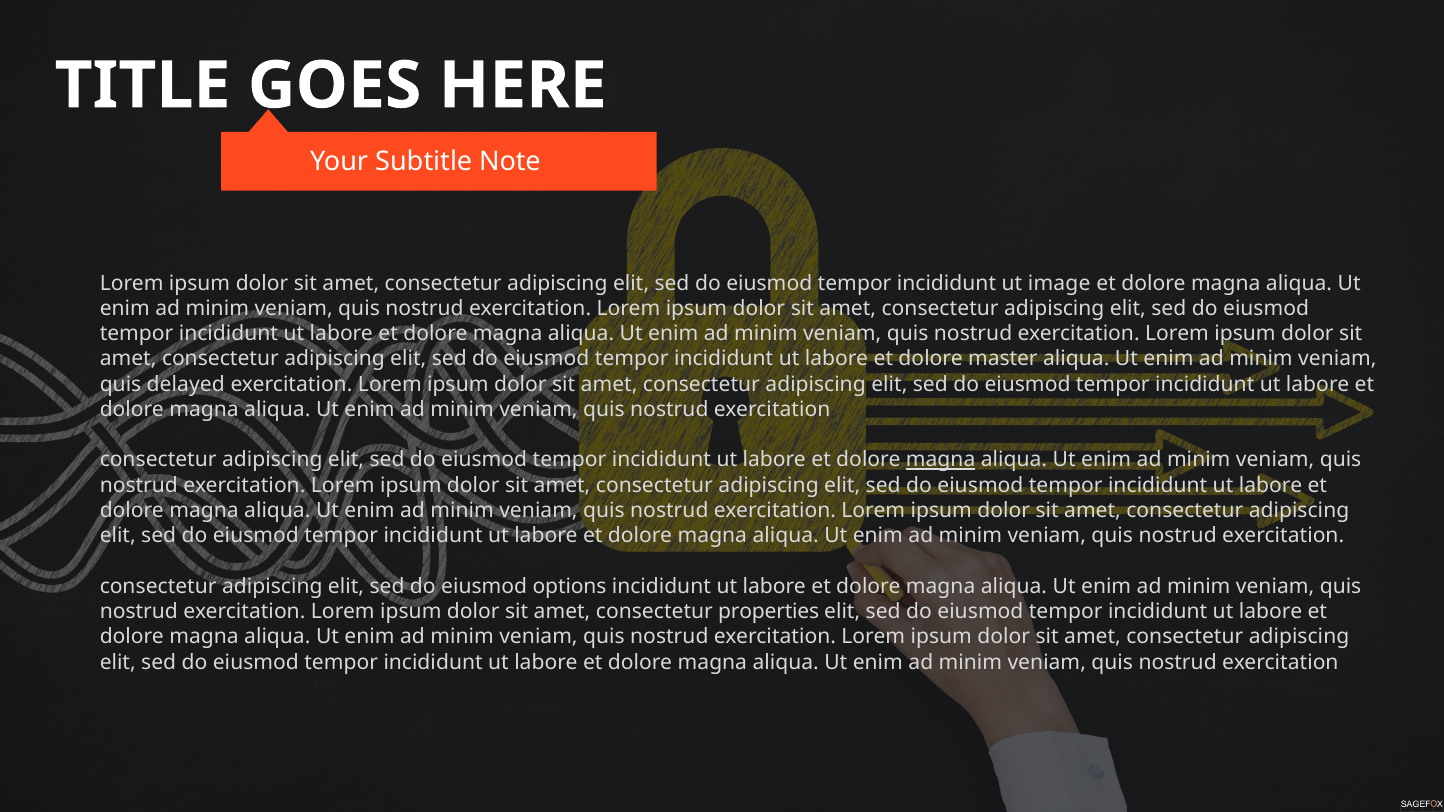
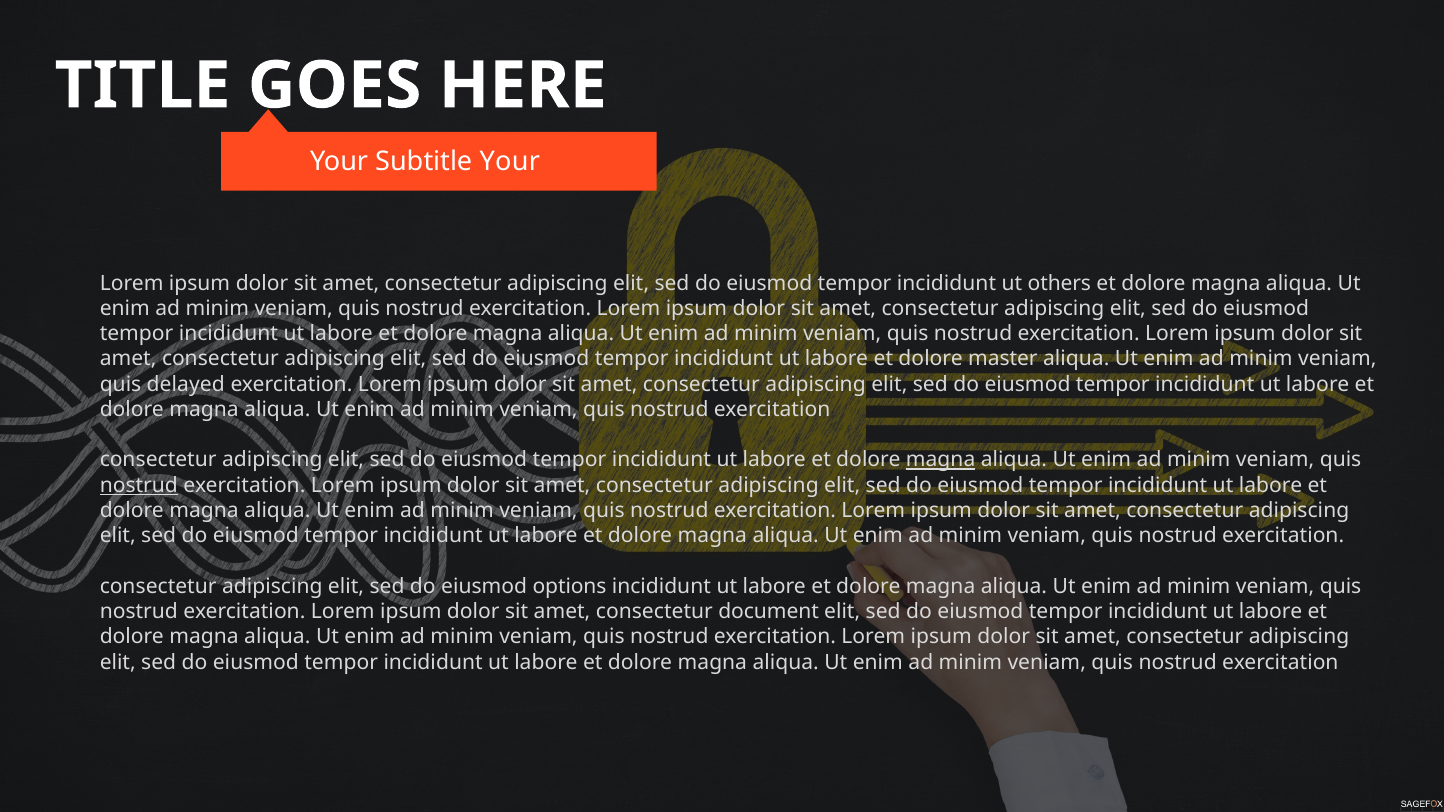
Subtitle Note: Note -> Your (510, 162)
image: image -> others (1059, 283)
nostrud underline: none -> present (139, 485)
properties: properties -> document (769, 612)
